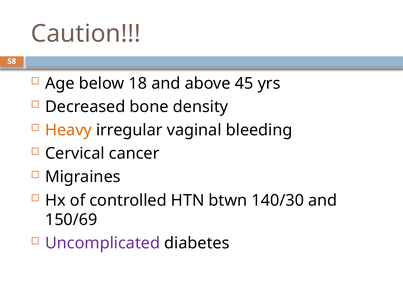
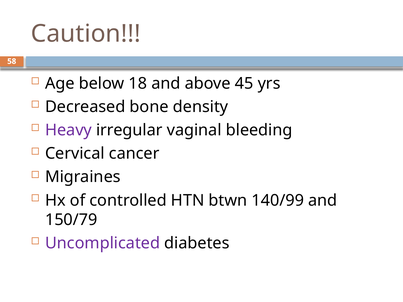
Heavy colour: orange -> purple (68, 130)
140/30: 140/30 -> 140/99 (278, 200)
150/69: 150/69 -> 150/79 (71, 220)
